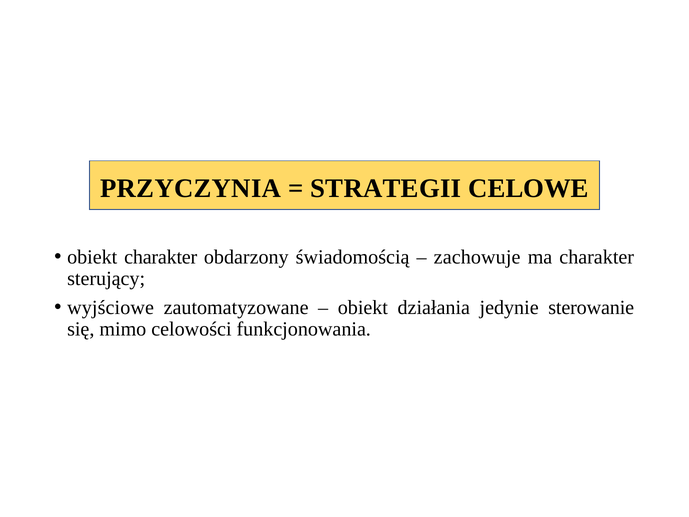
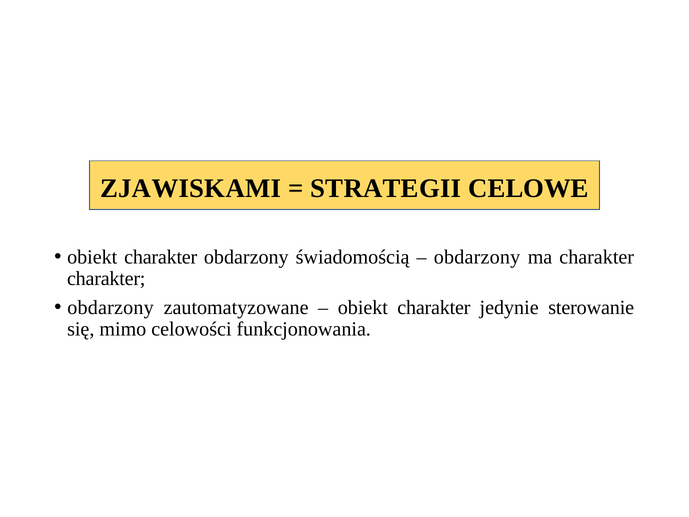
PRZYCZYNIA: PRZYCZYNIA -> ZJAWISKAMI (191, 188)
zachowuje: zachowuje -> obdarzony (477, 257)
sterujący: sterujący -> charakter (106, 278)
wyjściowe: wyjściowe -> obdarzony (111, 307)
działania: działania -> charakter (434, 307)
